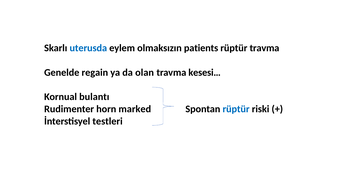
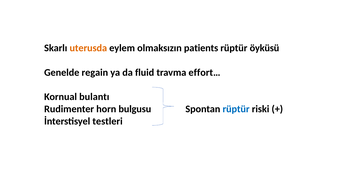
uterusda colour: blue -> orange (88, 48)
rüptür travma: travma -> öyküsü (264, 48)
olan: olan -> fluid (145, 72)
kesesi…: kesesi… -> effort… (204, 72)
marked: marked -> bulgusu (135, 109)
